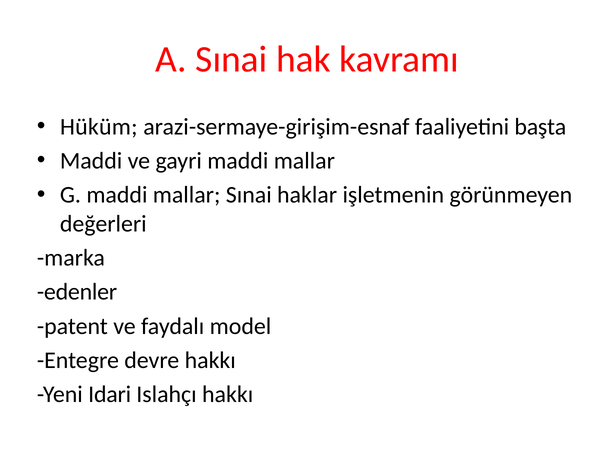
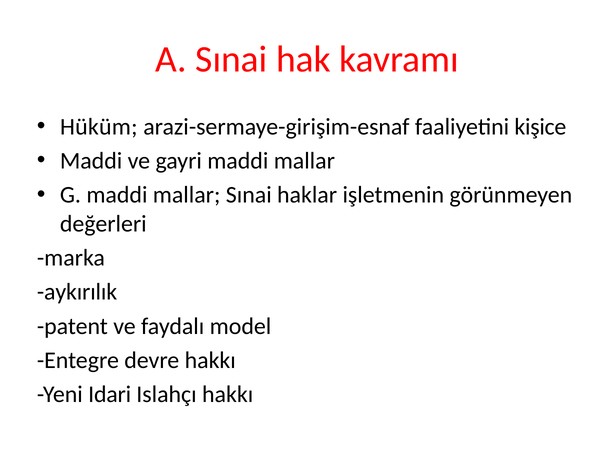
başta: başta -> kişice (540, 127)
edenler: edenler -> aykırılık (77, 292)
